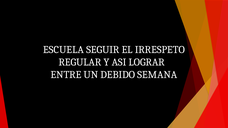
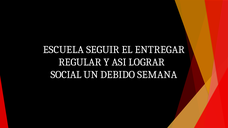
IRRESPETO: IRRESPETO -> ENTREGAR (160, 50)
ENTRE: ENTRE -> SOCIAL (66, 75)
